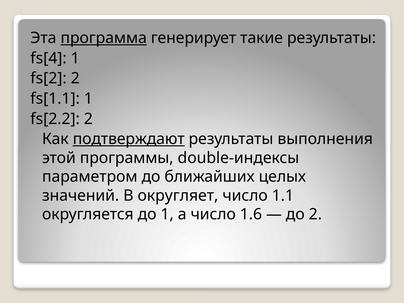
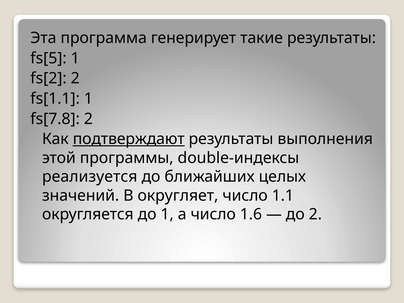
программа underline: present -> none (104, 38)
fs[4: fs[4 -> fs[5 (48, 58)
fs[2.2: fs[2.2 -> fs[7.8 (55, 119)
параметром: параметром -> реализуется (90, 177)
